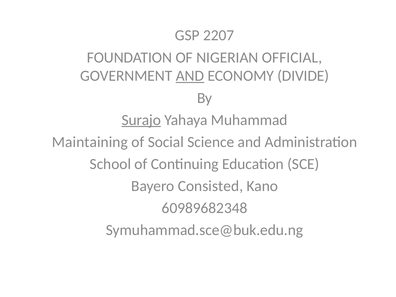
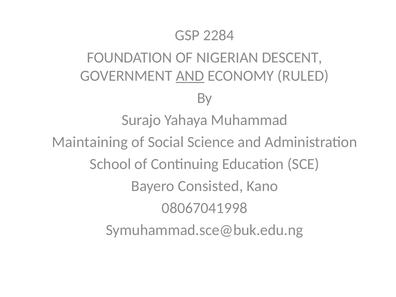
2207: 2207 -> 2284 (219, 35)
OFFICIAL: OFFICIAL -> DESCENT (292, 57)
DIVIDE: DIVIDE -> RULED (303, 76)
Surajo underline: present -> none (141, 120)
60989682348: 60989682348 -> 08067041998 (205, 208)
